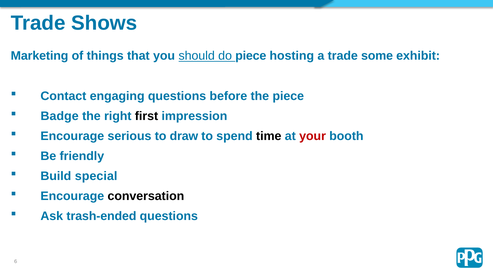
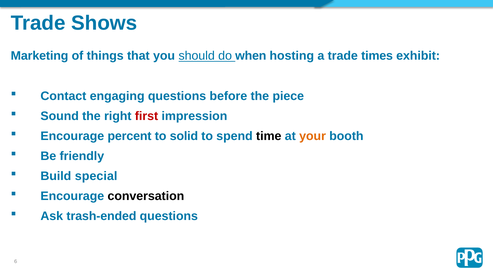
do piece: piece -> when (251, 56)
some: some -> times (377, 56)
Badge: Badge -> Sound (60, 116)
first colour: black -> red (147, 116)
serious: serious -> percent (130, 136)
draw: draw -> solid (184, 136)
your colour: red -> orange (313, 136)
